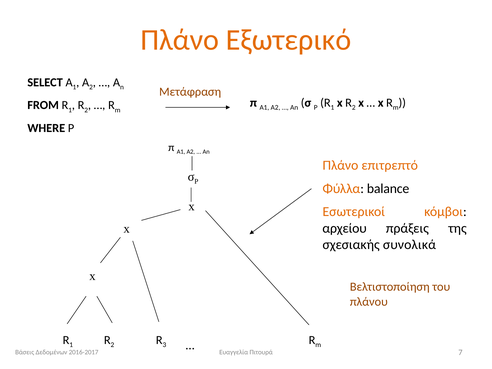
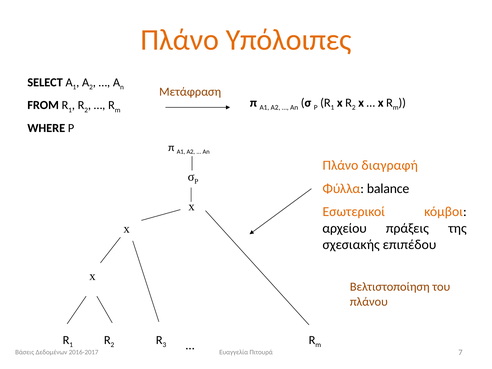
Εξωτερικό: Εξωτερικό -> Υπόλοιπες (289, 40)
επιτρεπτό: επιτρεπτό -> διαγραφή (390, 165)
συνολικά: συνολικά -> επιπέδου (409, 245)
